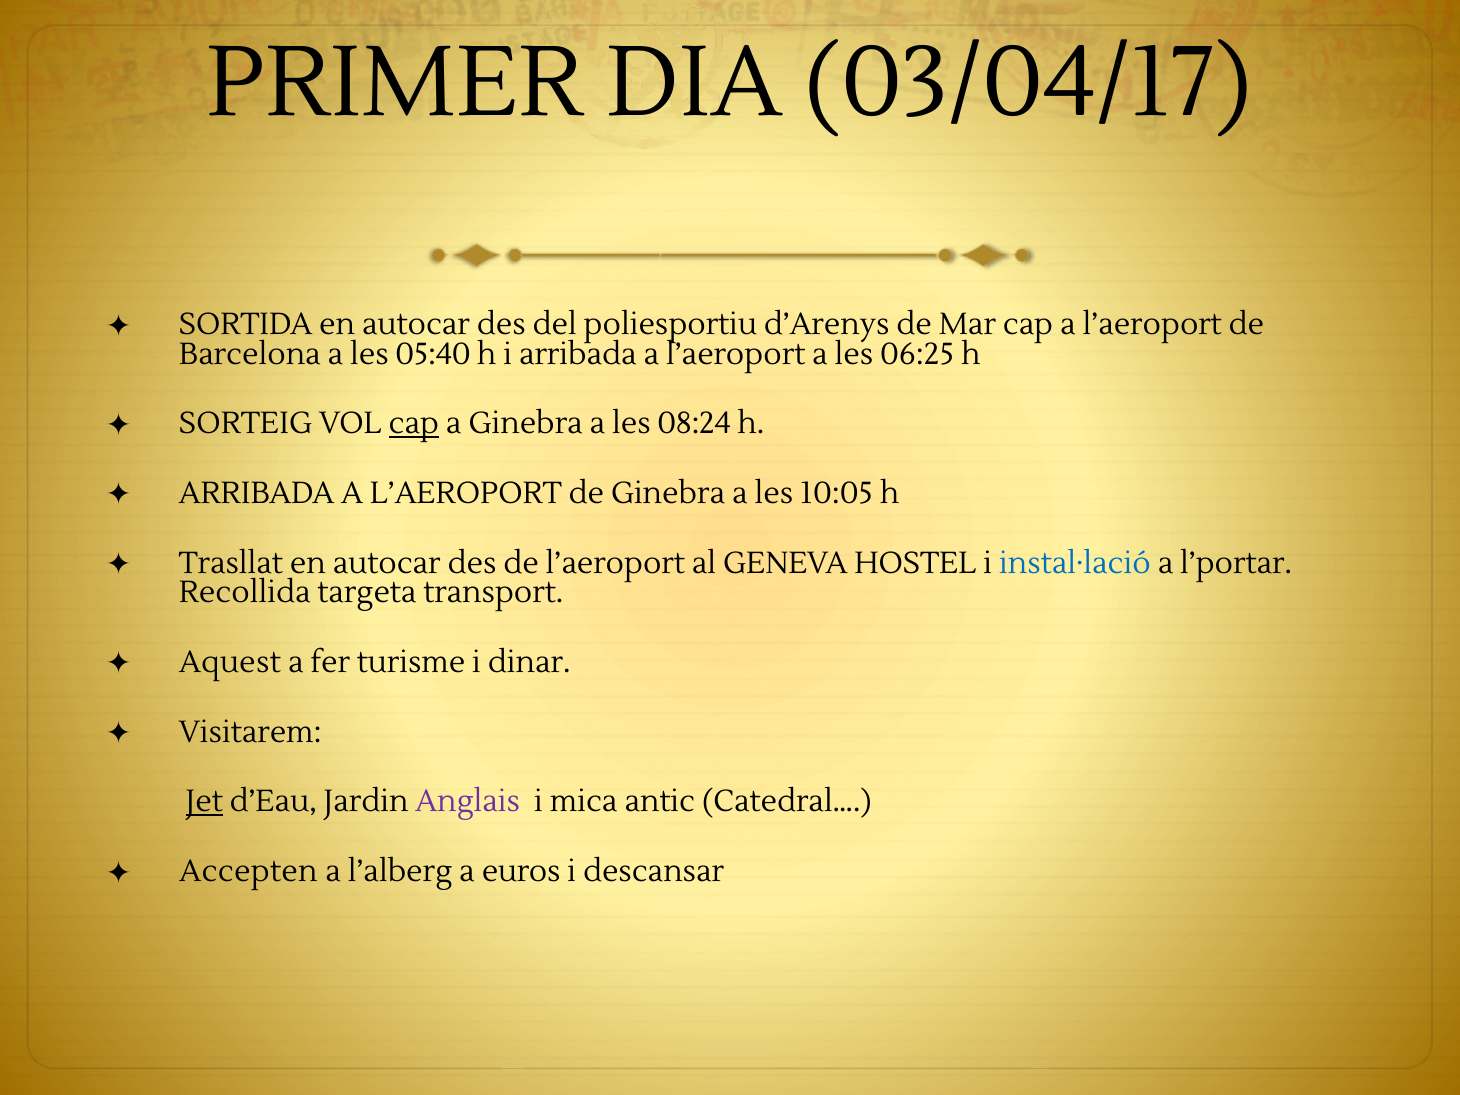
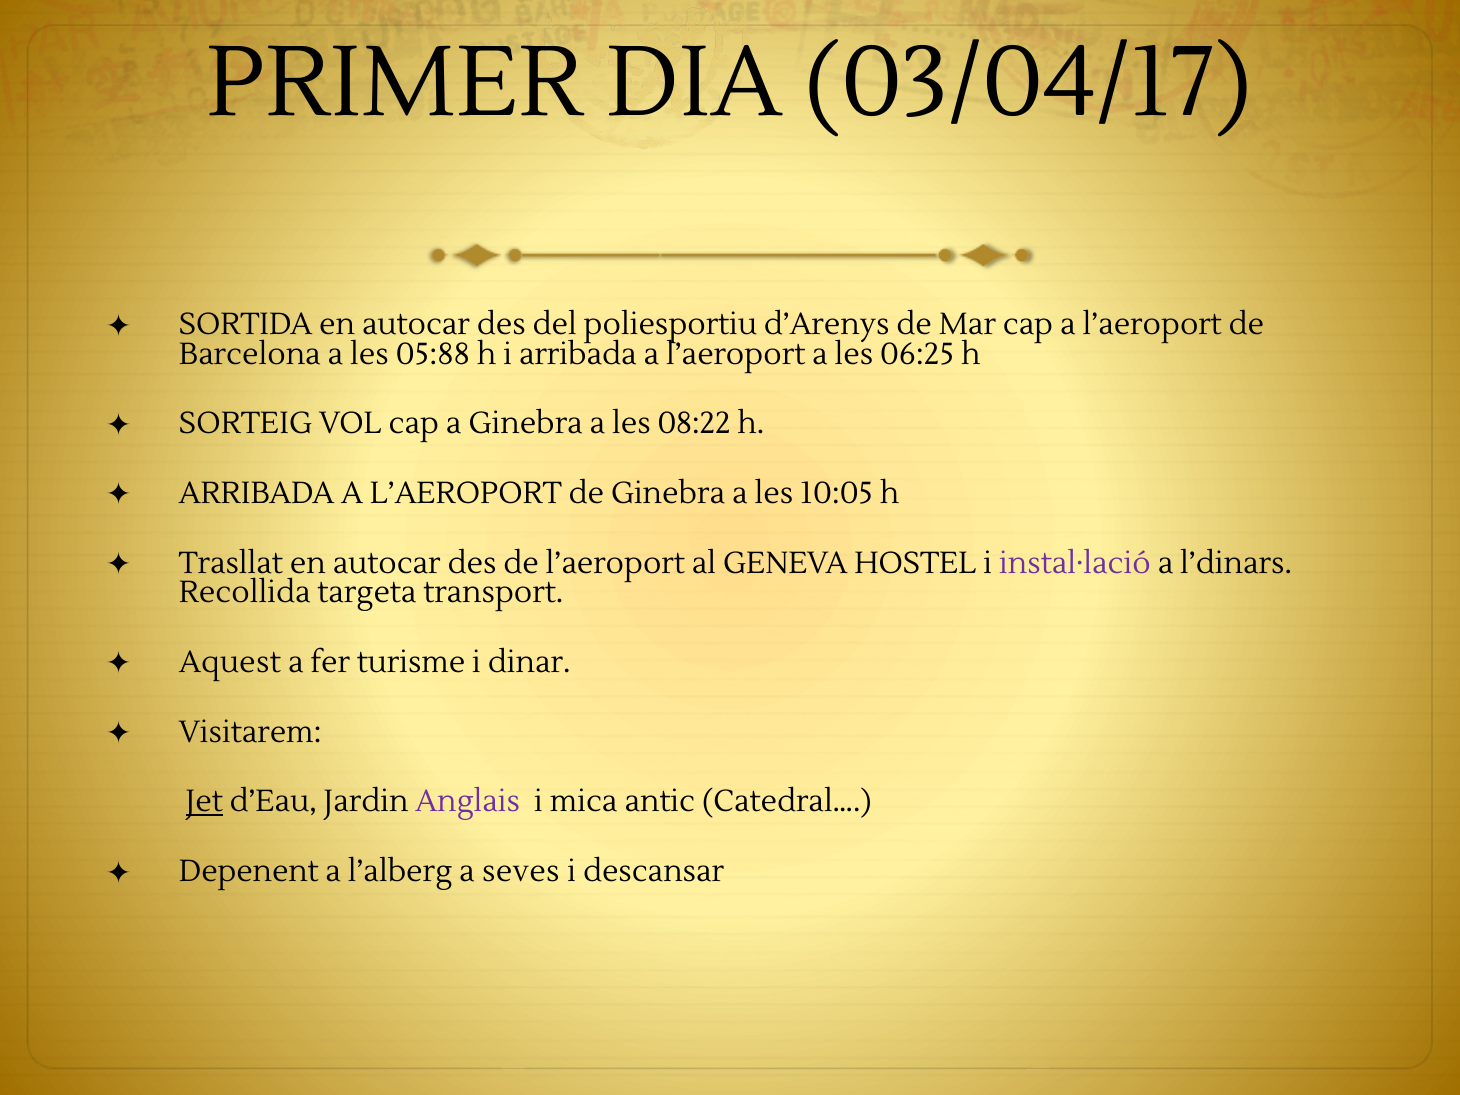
05:40: 05:40 -> 05:88 (433, 354)
cap underline: present -> none (414, 424)
08:24: 08:24 -> 08:22 (694, 424)
instal·lació colour: blue -> purple (1075, 563)
l’portar: l’portar -> l’dinars (1236, 563)
Accepten: Accepten -> Depenent (249, 872)
euros: euros -> seves (521, 872)
